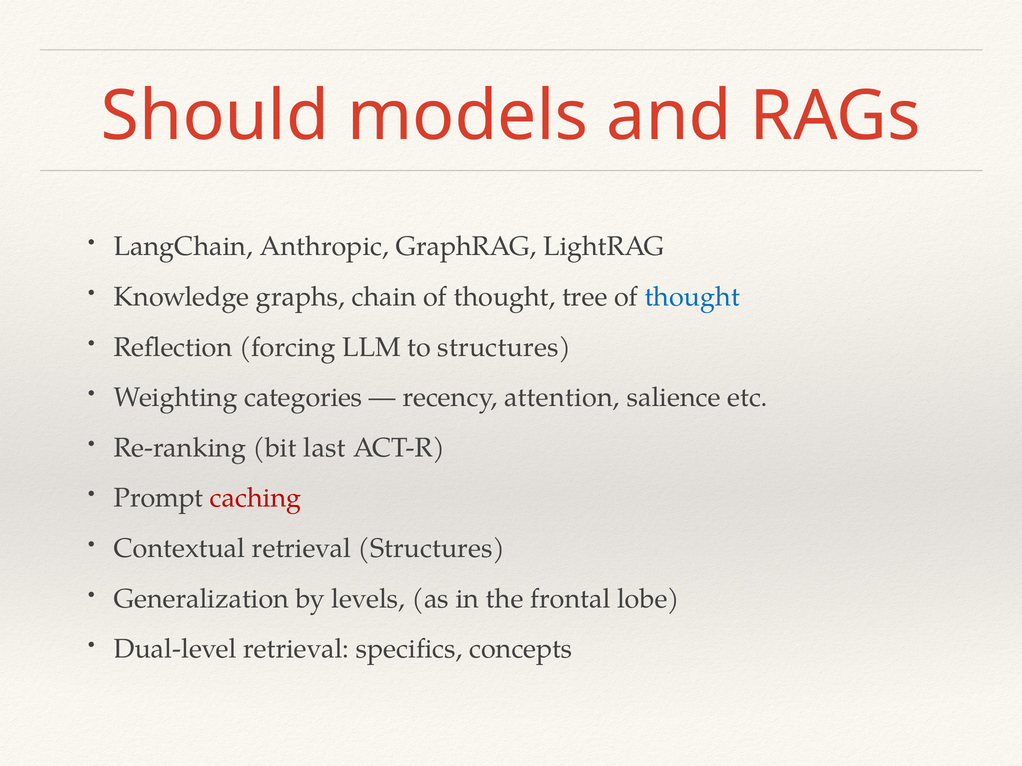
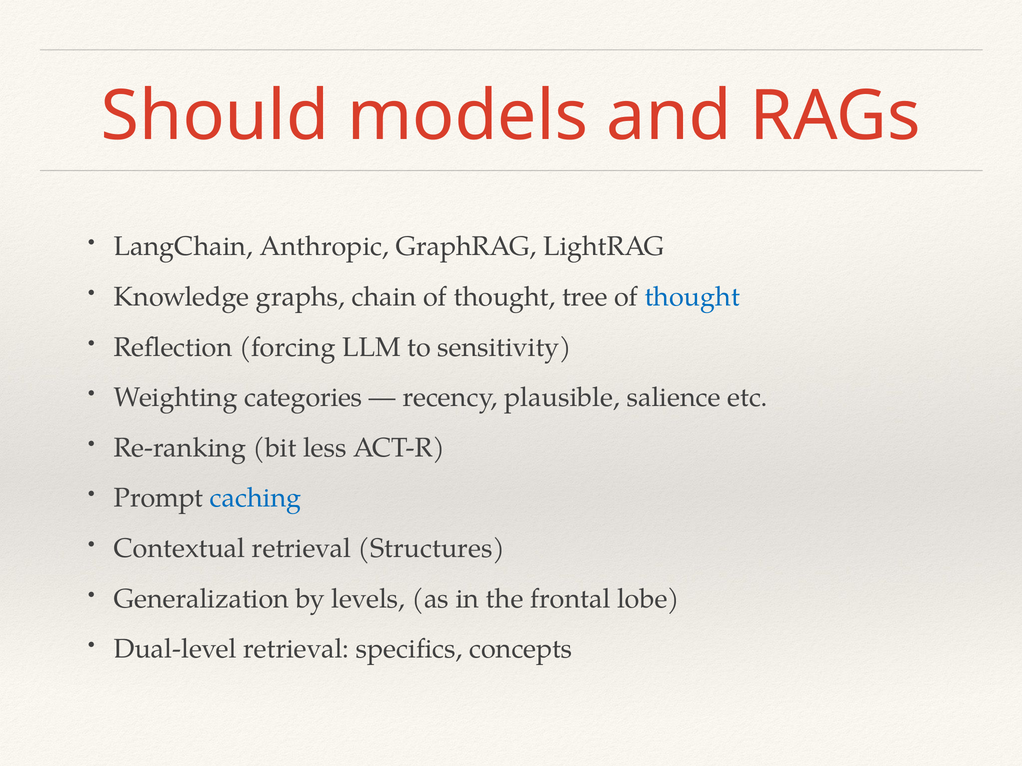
to structures: structures -> sensitivity (504, 347)
attention: attention -> plausible (562, 398)
last: last -> less (325, 448)
caching colour: red -> blue (256, 498)
